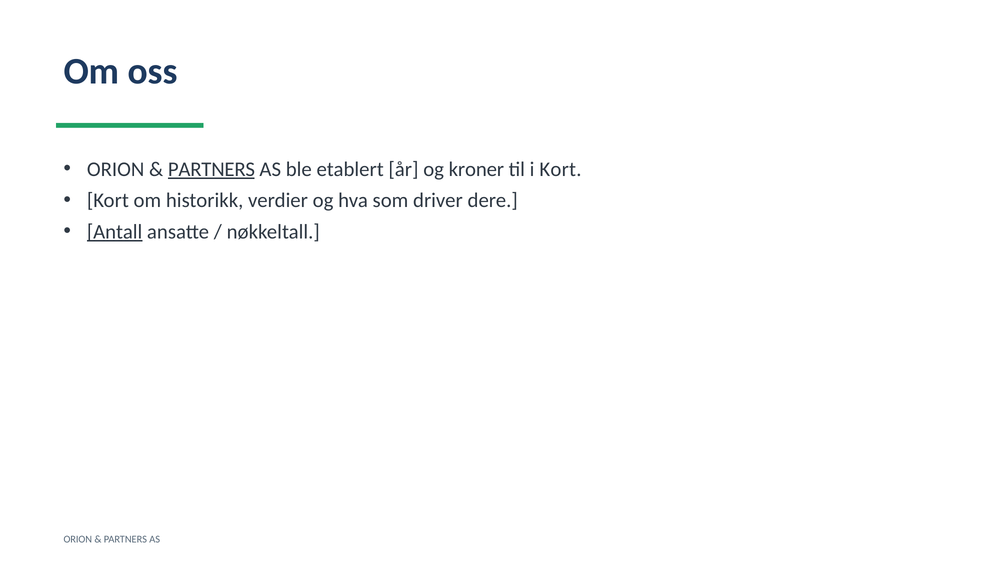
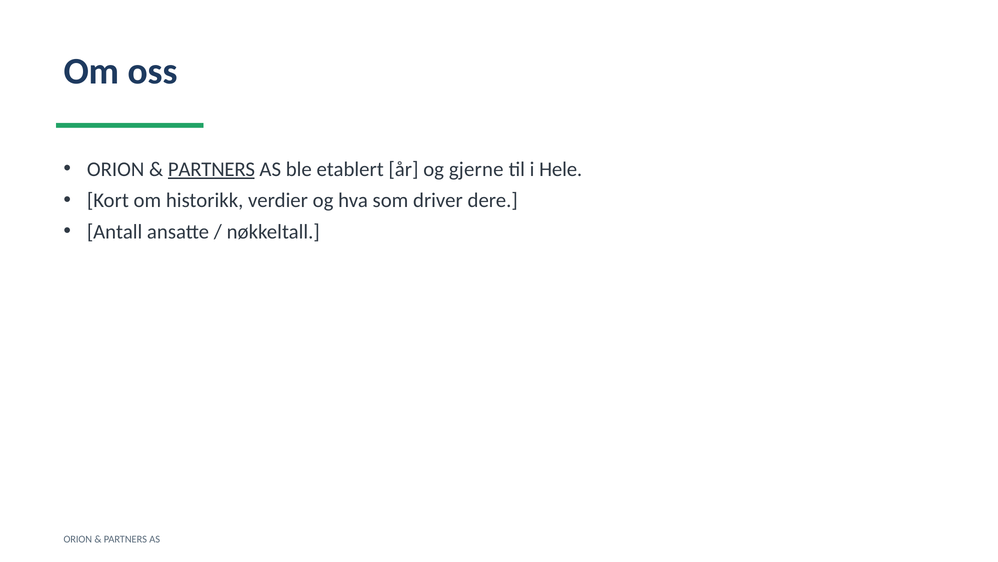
kroner: kroner -> gjerne (476, 169)
i Kort: Kort -> Hele (561, 169)
Antall underline: present -> none (115, 231)
